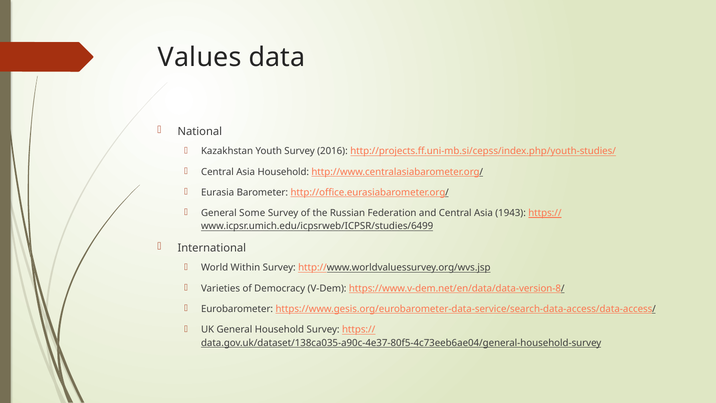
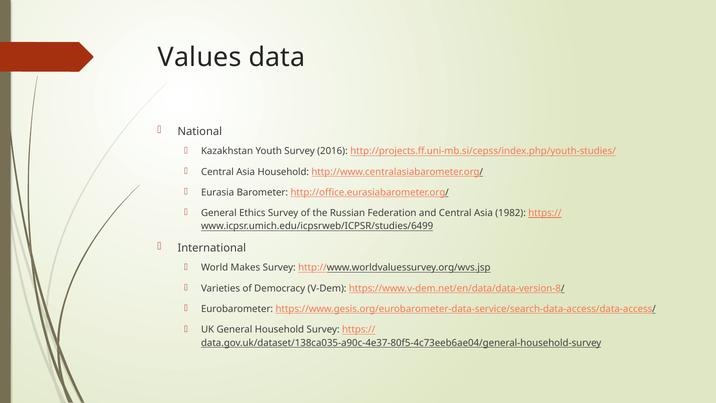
Some: Some -> Ethics (252, 213)
1943: 1943 -> 1982 (511, 213)
Within: Within -> Makes (245, 268)
